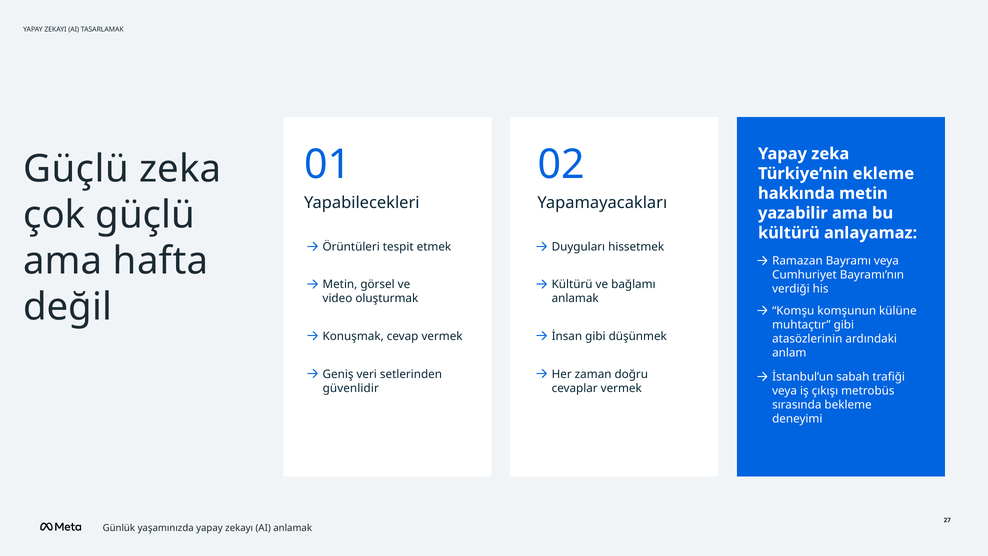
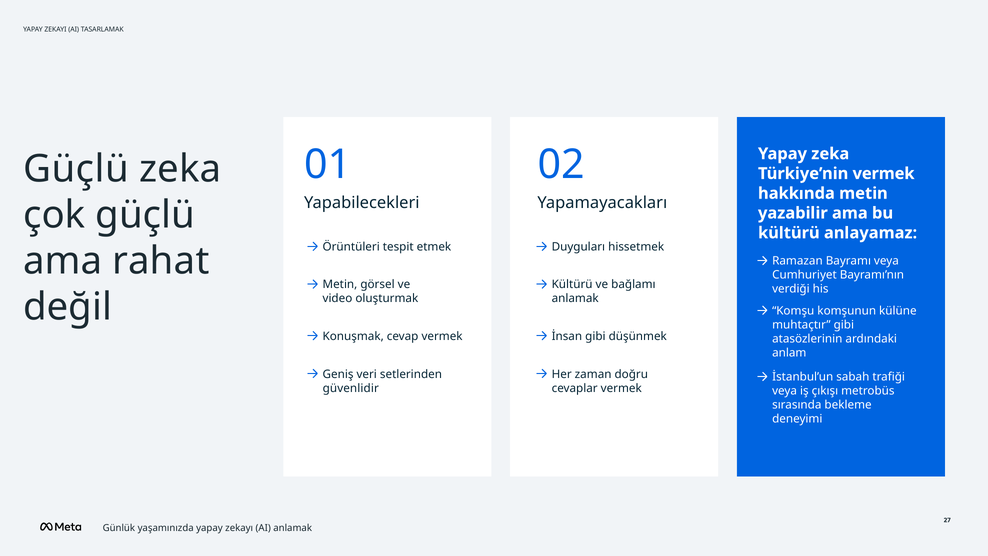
Türkiye’nin ekleme: ekleme -> vermek (884, 173)
hafta: hafta -> rahat (161, 261)
